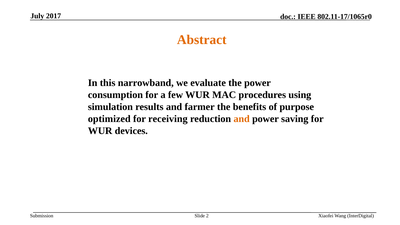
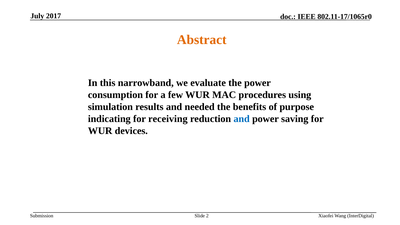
farmer: farmer -> needed (200, 107)
optimized: optimized -> indicating (109, 119)
and colour: orange -> blue (242, 119)
